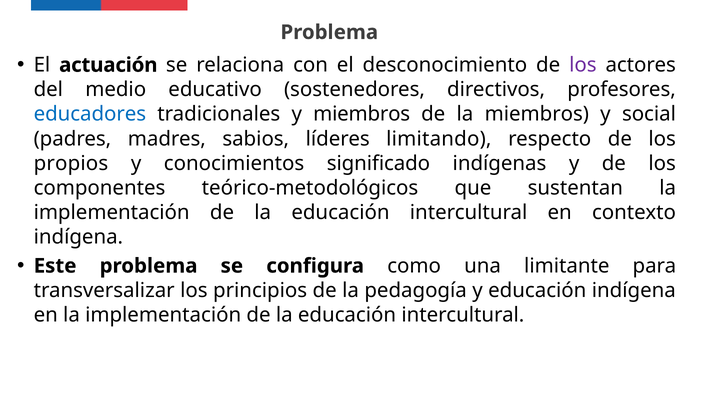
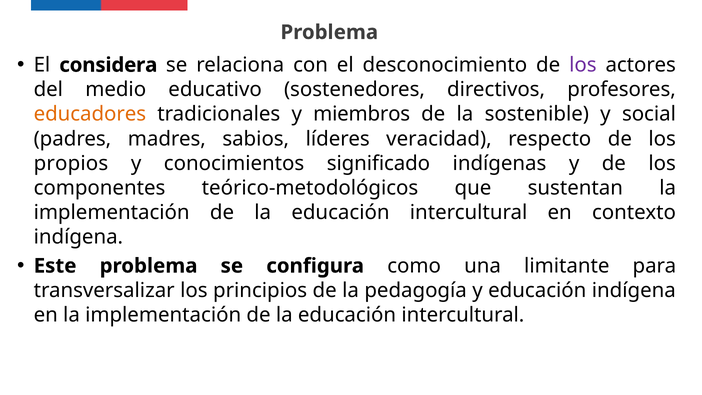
actuación: actuación -> considera (108, 65)
educadores colour: blue -> orange (90, 114)
la miembros: miembros -> sostenible (537, 114)
limitando: limitando -> veracidad (439, 139)
